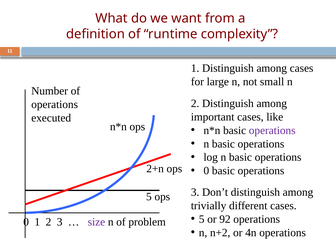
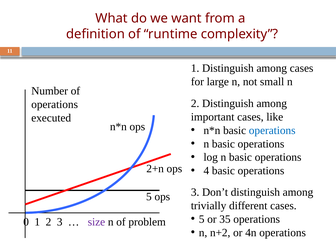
operations colour: purple -> blue (272, 130)
0: 0 -> 4 (206, 171)
92: 92 -> 35 (225, 219)
